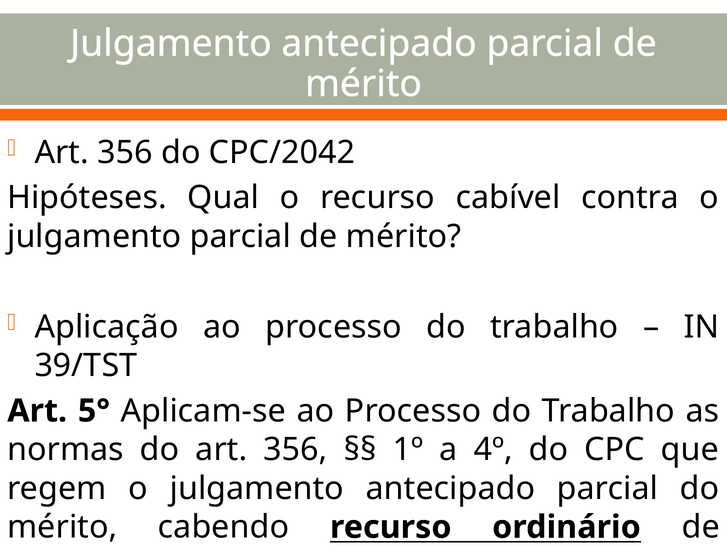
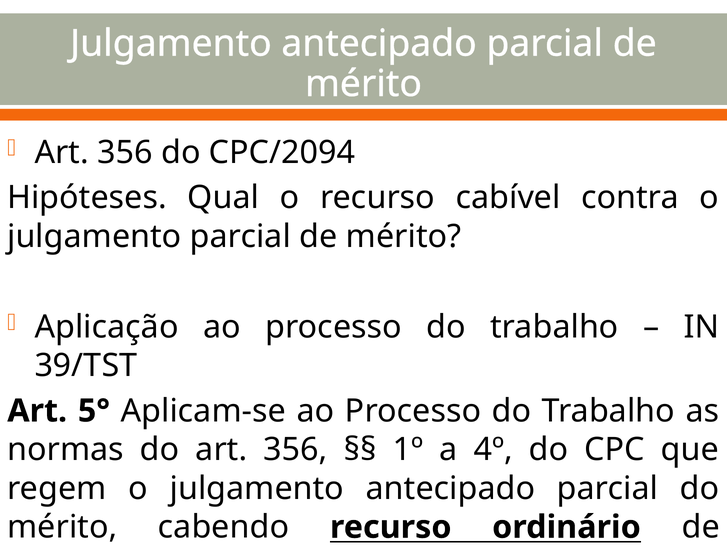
CPC/2042: CPC/2042 -> CPC/2094 (282, 153)
